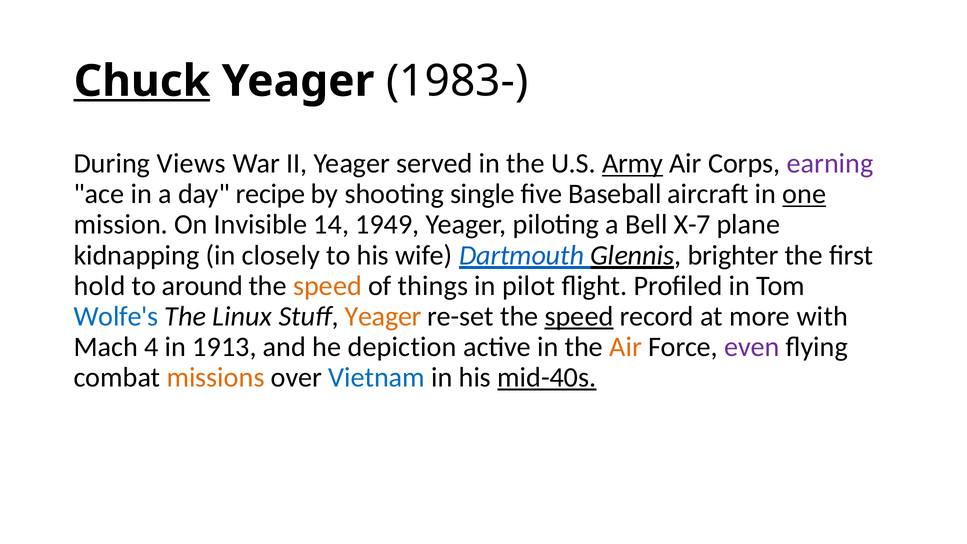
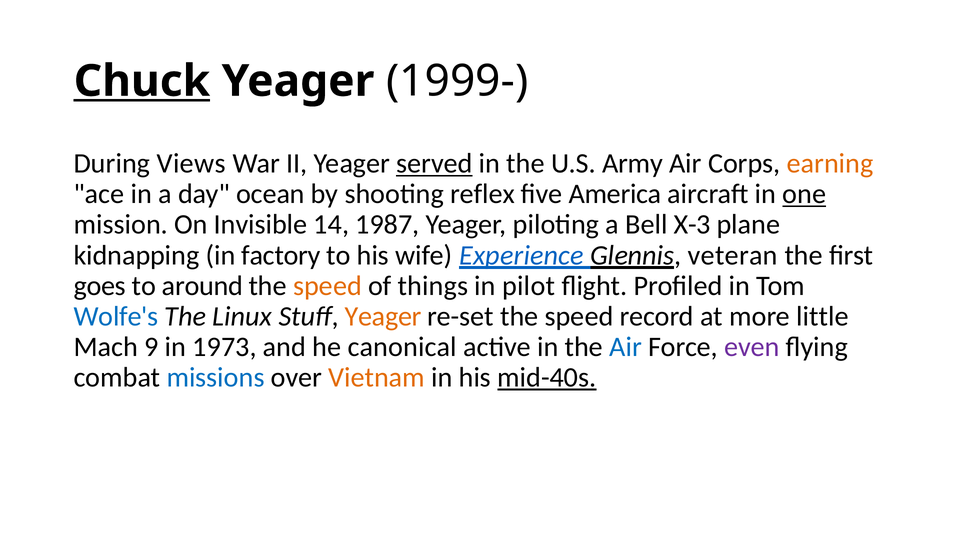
1983-: 1983- -> 1999- (457, 81)
served underline: none -> present (434, 163)
Army underline: present -> none (633, 163)
earning colour: purple -> orange (830, 163)
recipe: recipe -> ocean (270, 194)
single: single -> reflex (482, 194)
Baseball: Baseball -> America (615, 194)
1949: 1949 -> 1987 (387, 224)
X-7: X-7 -> X-3 (692, 224)
closely: closely -> factory (281, 255)
Dartmouth: Dartmouth -> Experience (521, 255)
brighter: brighter -> veteran (733, 255)
hold: hold -> goes (100, 286)
speed underline: present -> none (579, 316)
with: with -> little (823, 316)
4: 4 -> 9 (151, 347)
1913: 1913 -> 1973 (225, 347)
depiction: depiction -> canonical (402, 347)
Air colour: orange -> blue (626, 347)
missions colour: orange -> blue (216, 377)
Vietnam colour: blue -> orange (377, 377)
